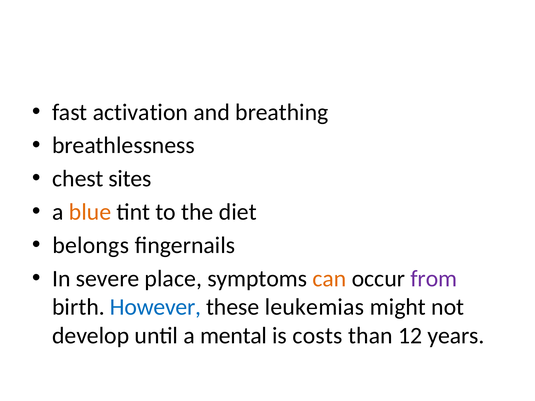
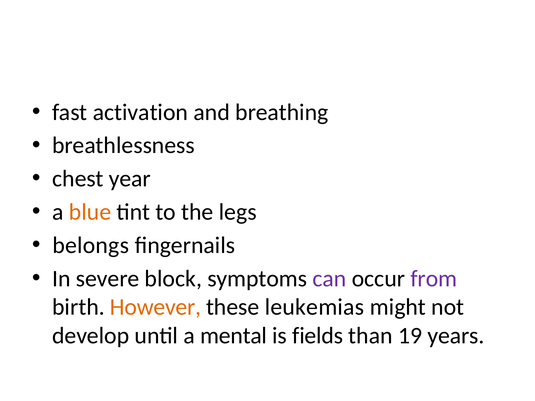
sites: sites -> year (130, 179)
diet: diet -> legs (238, 212)
place: place -> block (173, 279)
can colour: orange -> purple (329, 279)
However colour: blue -> orange (156, 307)
costs: costs -> fields (318, 336)
12: 12 -> 19 (410, 336)
